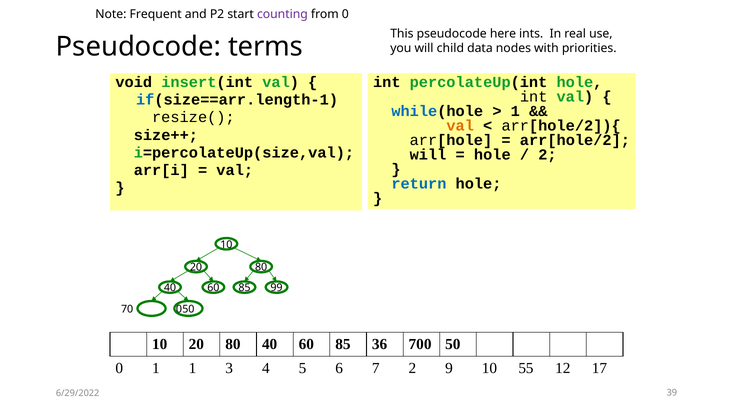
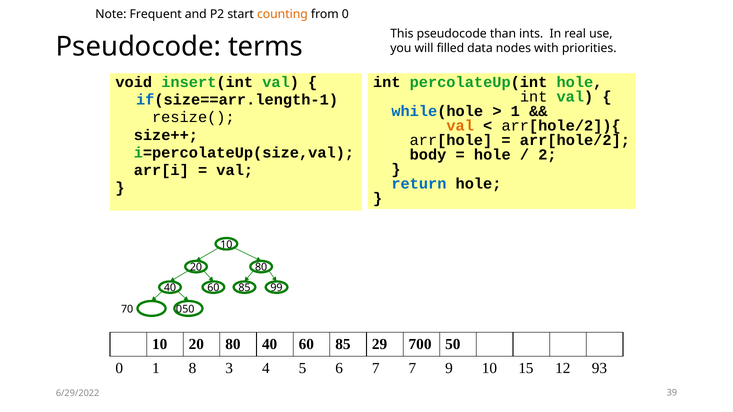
counting colour: purple -> orange (282, 14)
here: here -> than (503, 34)
child: child -> filled (450, 48)
will: will -> body (428, 155)
36: 36 -> 29 (380, 345)
1 1: 1 -> 8 (193, 369)
7 2: 2 -> 7 (412, 369)
55: 55 -> 15 (526, 369)
17: 17 -> 93 (599, 369)
